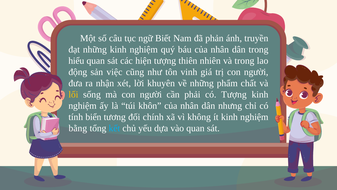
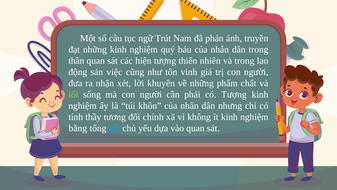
Biết: Biết -> Trút (163, 38)
hiểu: hiểu -> thần (76, 61)
lối colour: yellow -> light green (73, 94)
biển: biển -> thầy (93, 117)
